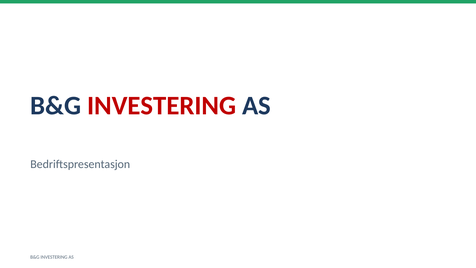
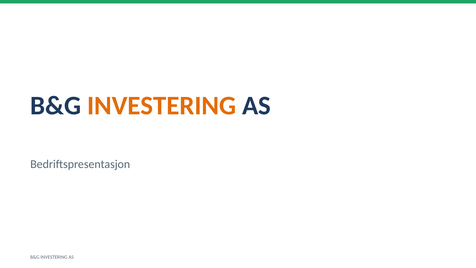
INVESTERING colour: red -> orange (162, 106)
